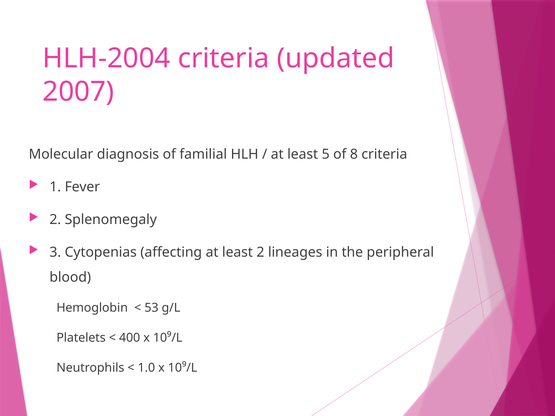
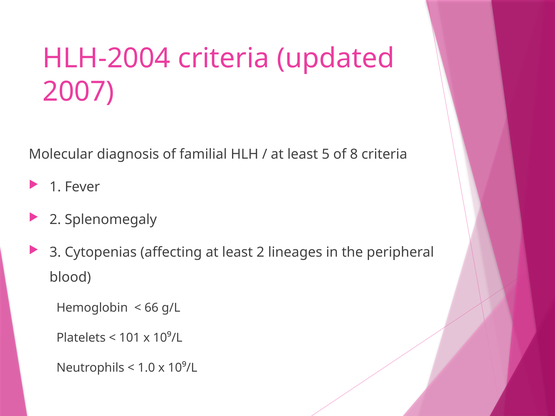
53: 53 -> 66 (151, 308)
400: 400 -> 101 (130, 338)
